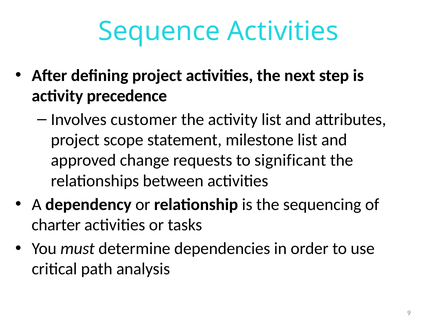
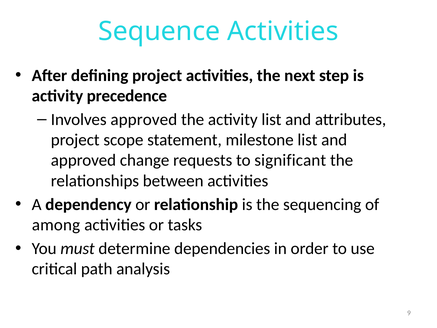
Involves customer: customer -> approved (144, 120)
charter: charter -> among (56, 225)
